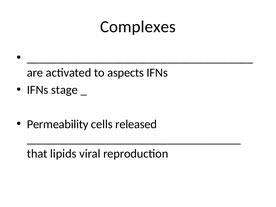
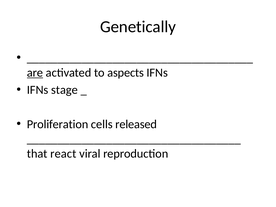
Complexes: Complexes -> Genetically (138, 27)
are underline: none -> present (35, 73)
Permeability: Permeability -> Proliferation (58, 124)
lipids: lipids -> react (63, 154)
